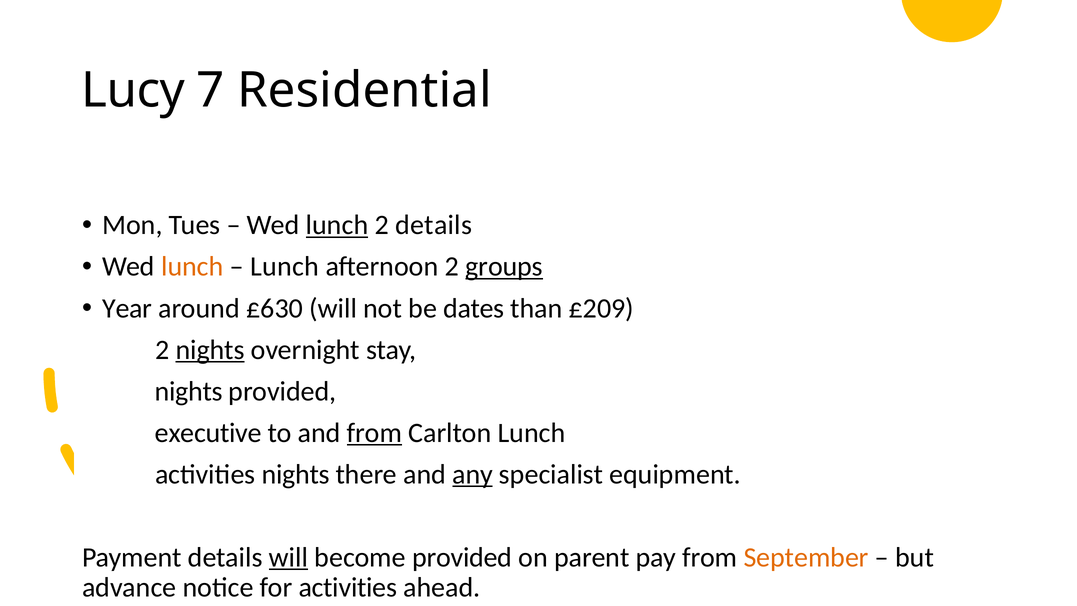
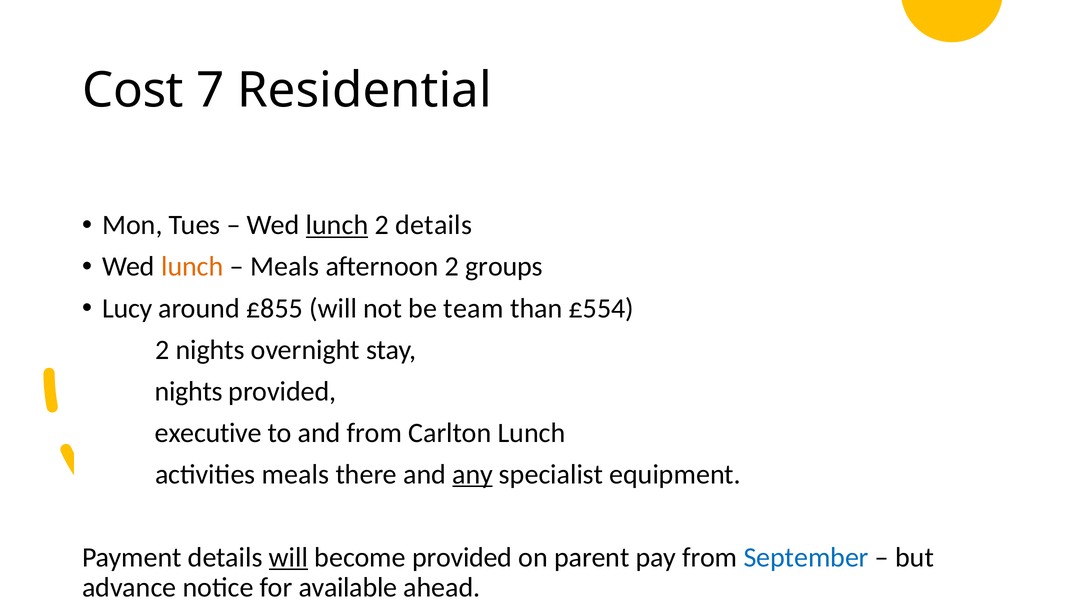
Lucy: Lucy -> Cost (133, 90)
Lunch: Lunch -> Meals (285, 267)
groups underline: present -> none (504, 267)
Year: Year -> Lucy (127, 308)
£630: £630 -> £855 (275, 308)
dates: dates -> team (473, 308)
£209: £209 -> £554 (601, 308)
nights underline: present -> none (210, 350)
from underline: present -> none (374, 433)
activities nights: nights -> meals (295, 474)
September colour: orange -> blue (806, 557)
for activities: activities -> available (348, 587)
